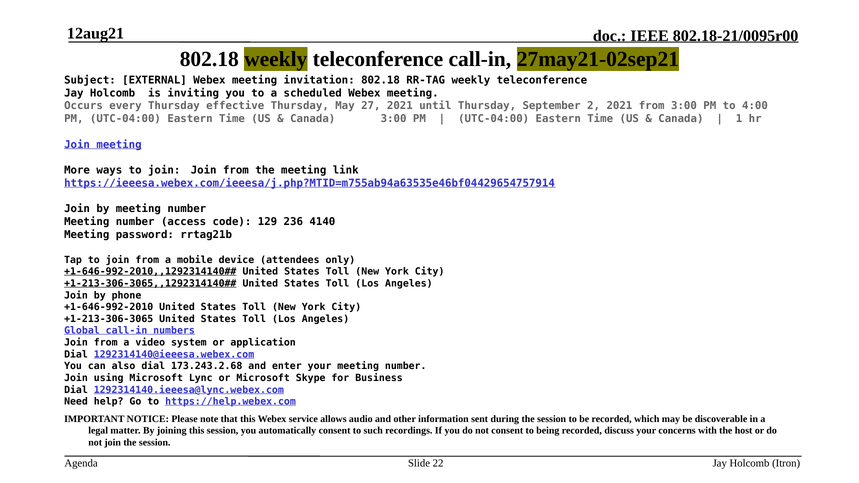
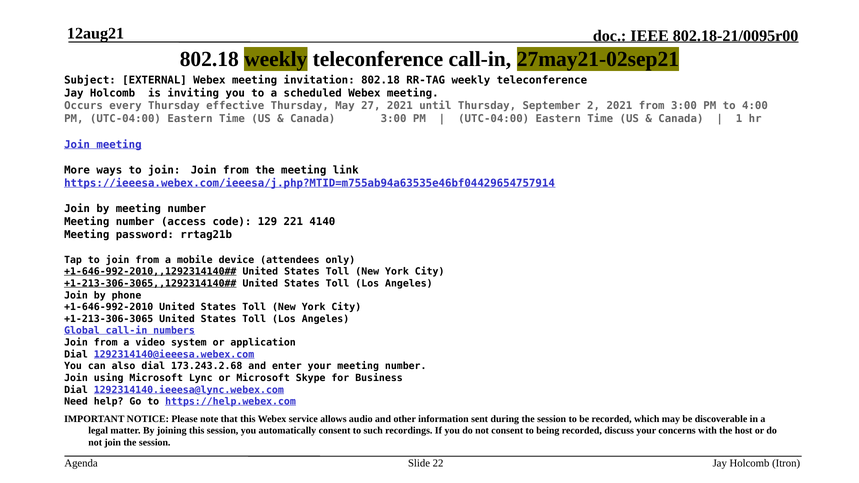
236: 236 -> 221 (293, 222)
